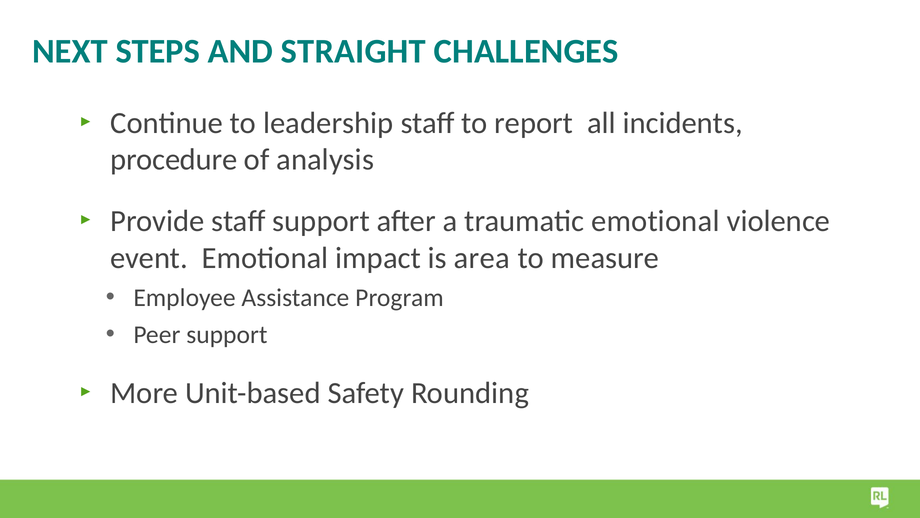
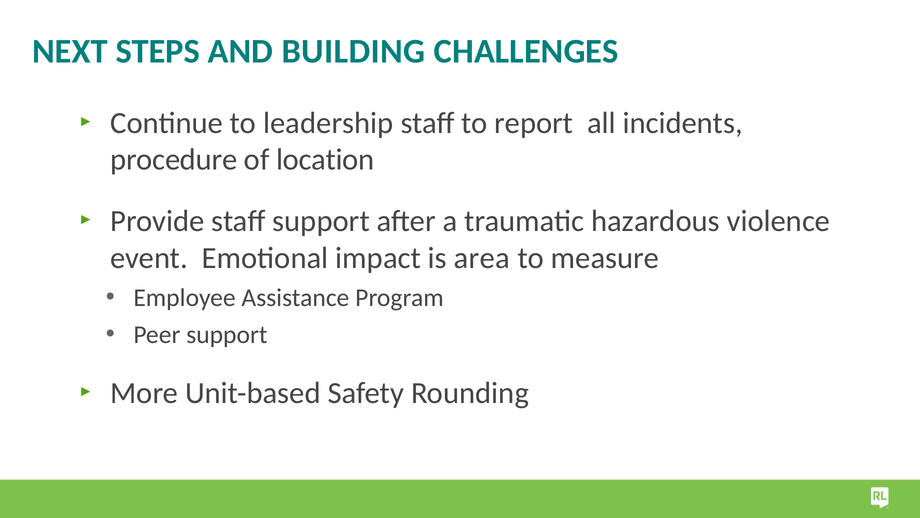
STRAIGHT: STRAIGHT -> BUILDING (353, 51)
analysis: analysis -> location (325, 160)
traumatic emotional: emotional -> hazardous (655, 221)
